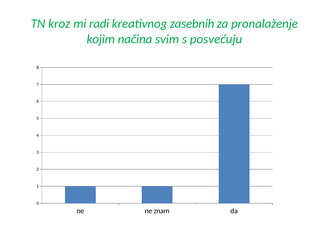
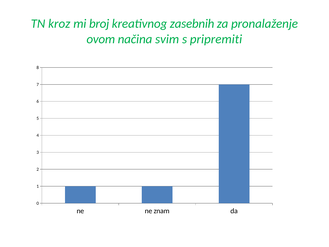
radi: radi -> broj (99, 24)
kojim: kojim -> ovom (101, 39)
posvećuju: posvećuju -> pripremiti (216, 39)
